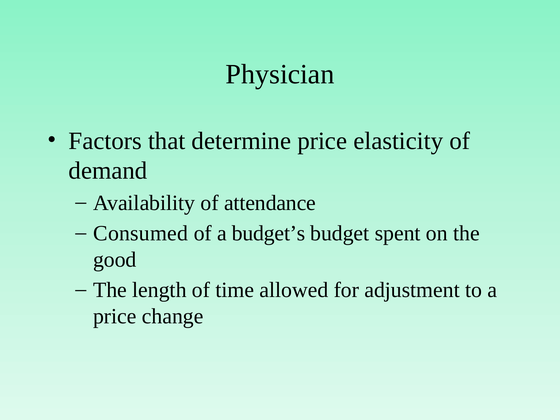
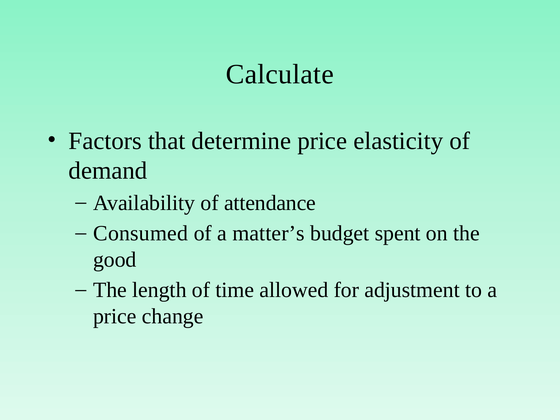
Physician: Physician -> Calculate (280, 74)
budget’s: budget’s -> matter’s (269, 233)
